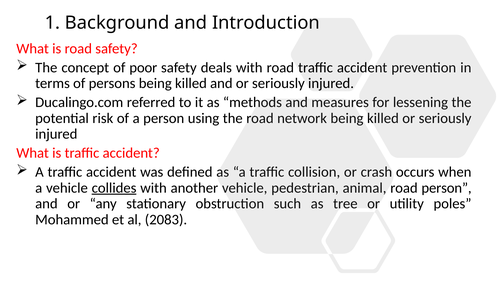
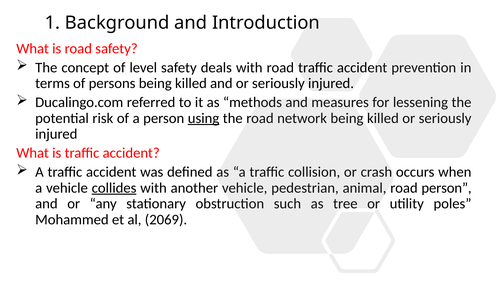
poor: poor -> level (143, 68)
using underline: none -> present (204, 118)
2083: 2083 -> 2069 (166, 220)
